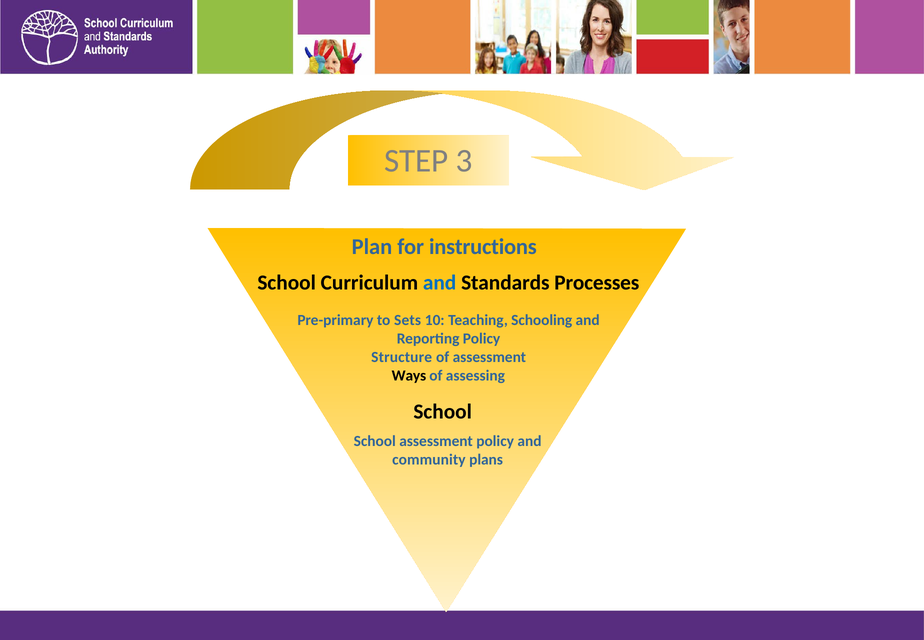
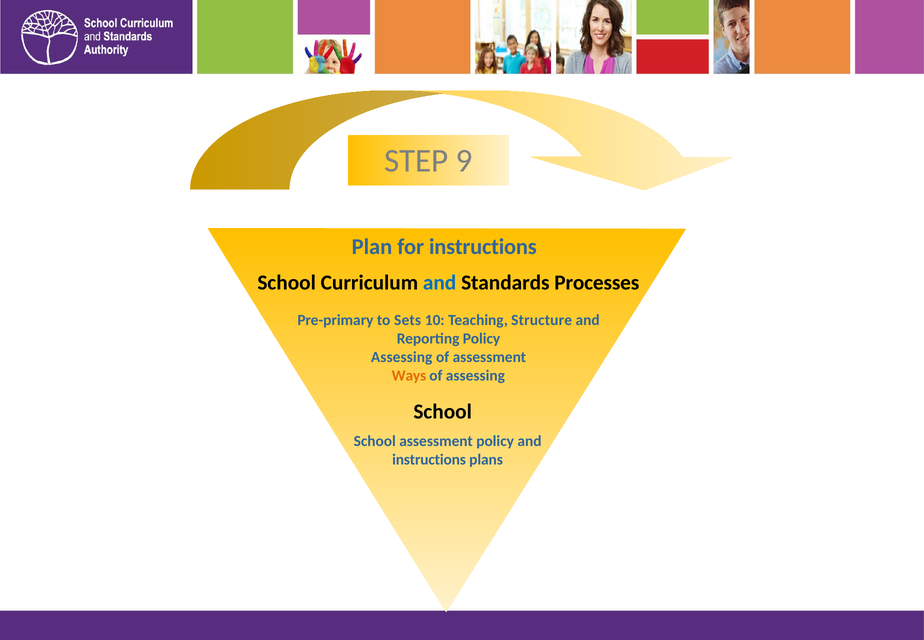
3: 3 -> 9 (464, 161)
Schooling: Schooling -> Structure (542, 320)
Structure: Structure -> Assessing (402, 357)
Ways colour: black -> orange (409, 376)
community: community -> instructions (429, 460)
